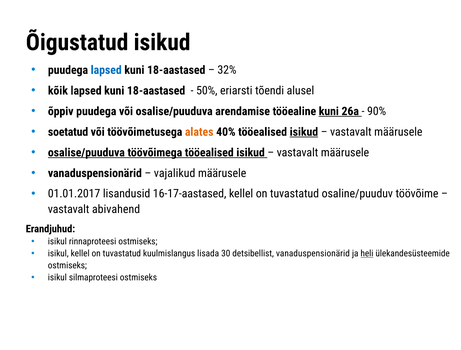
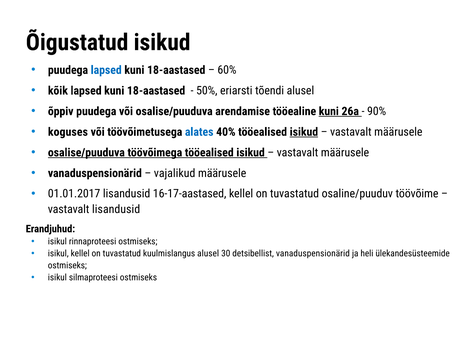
32%: 32% -> 60% (227, 70)
soetatud: soetatud -> koguses (68, 132)
alates colour: orange -> blue (199, 132)
vastavalt abivahend: abivahend -> lisandusid (116, 209)
kuulmislangus lisada: lisada -> alusel (208, 254)
heli underline: present -> none (367, 254)
